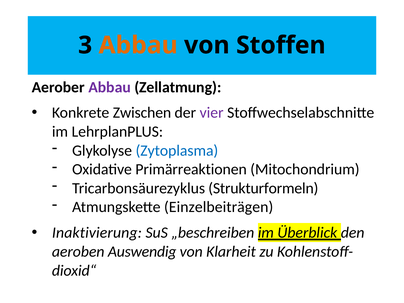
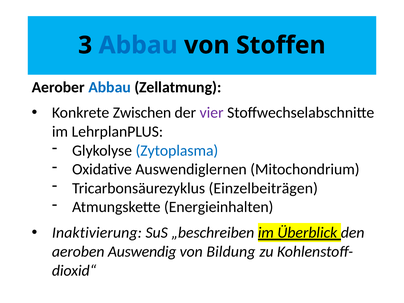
Abbau colour: orange -> blue (138, 45)
Abbau colour: purple -> blue (110, 87)
Primärreaktionen: Primärreaktionen -> Auswendiglernen (191, 169)
Strukturformeln: Strukturformeln -> Einzelbeiträgen (263, 188)
Einzelbeiträgen: Einzelbeiträgen -> Energieinhalten (219, 207)
Klarheit: Klarheit -> Bildung (231, 252)
